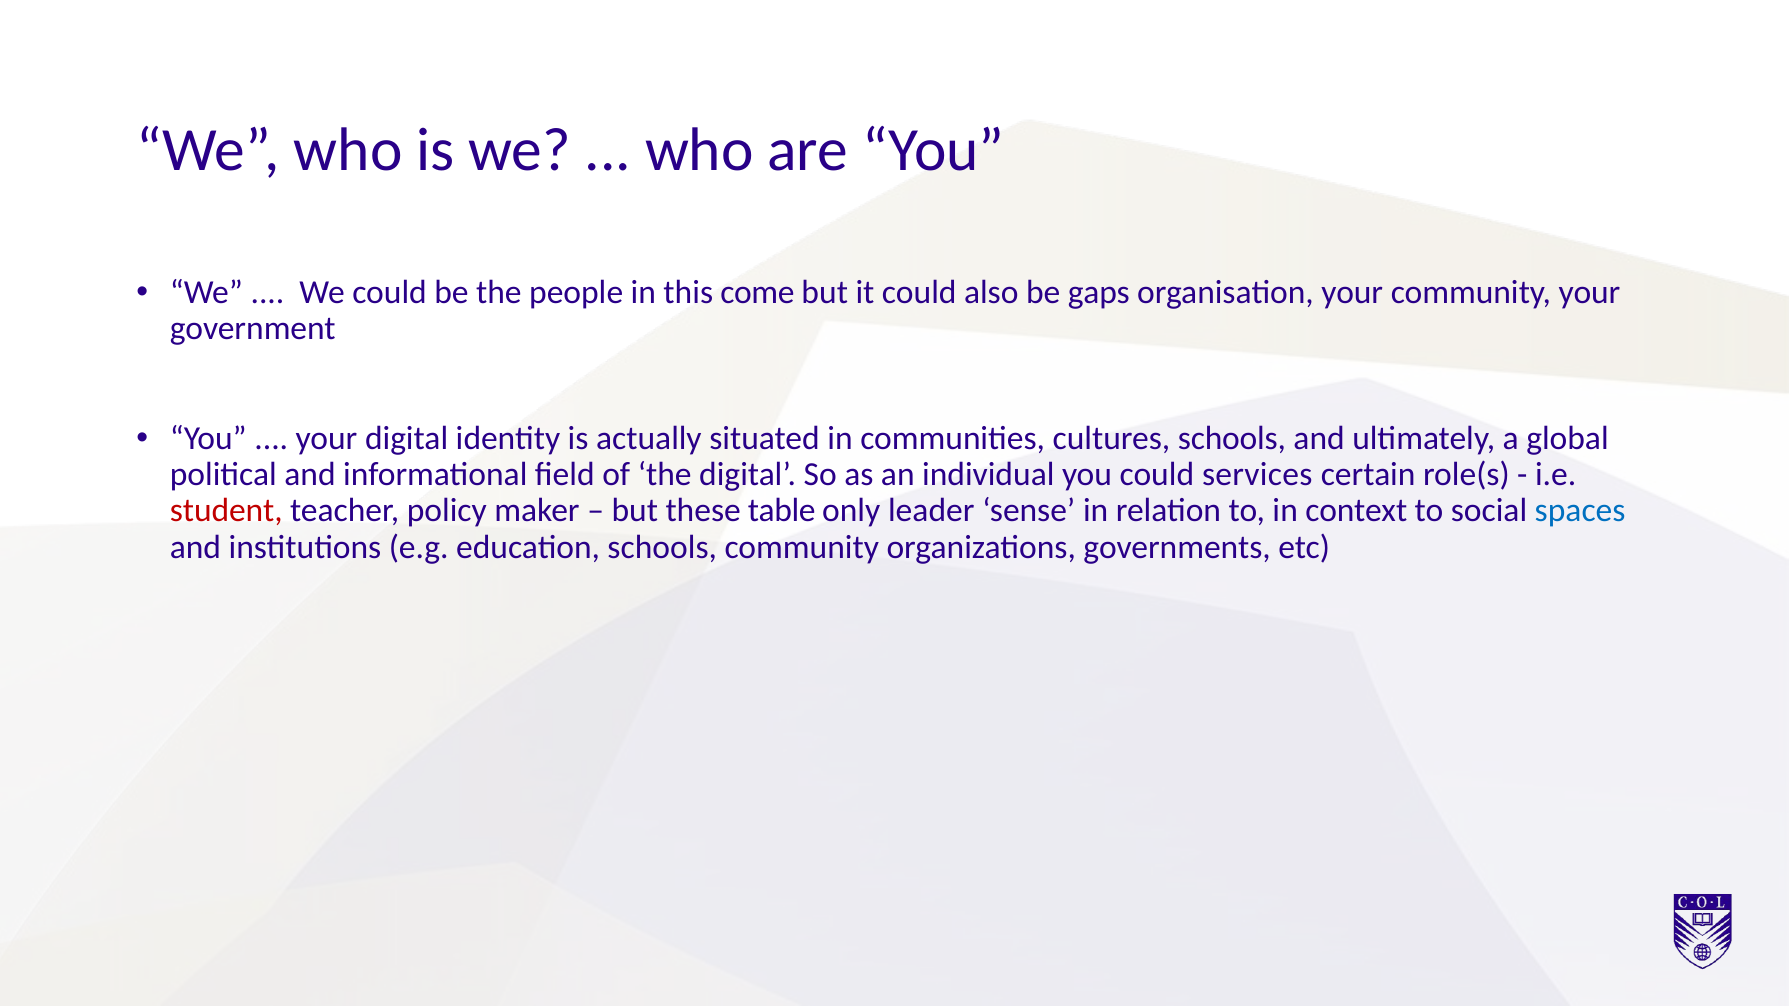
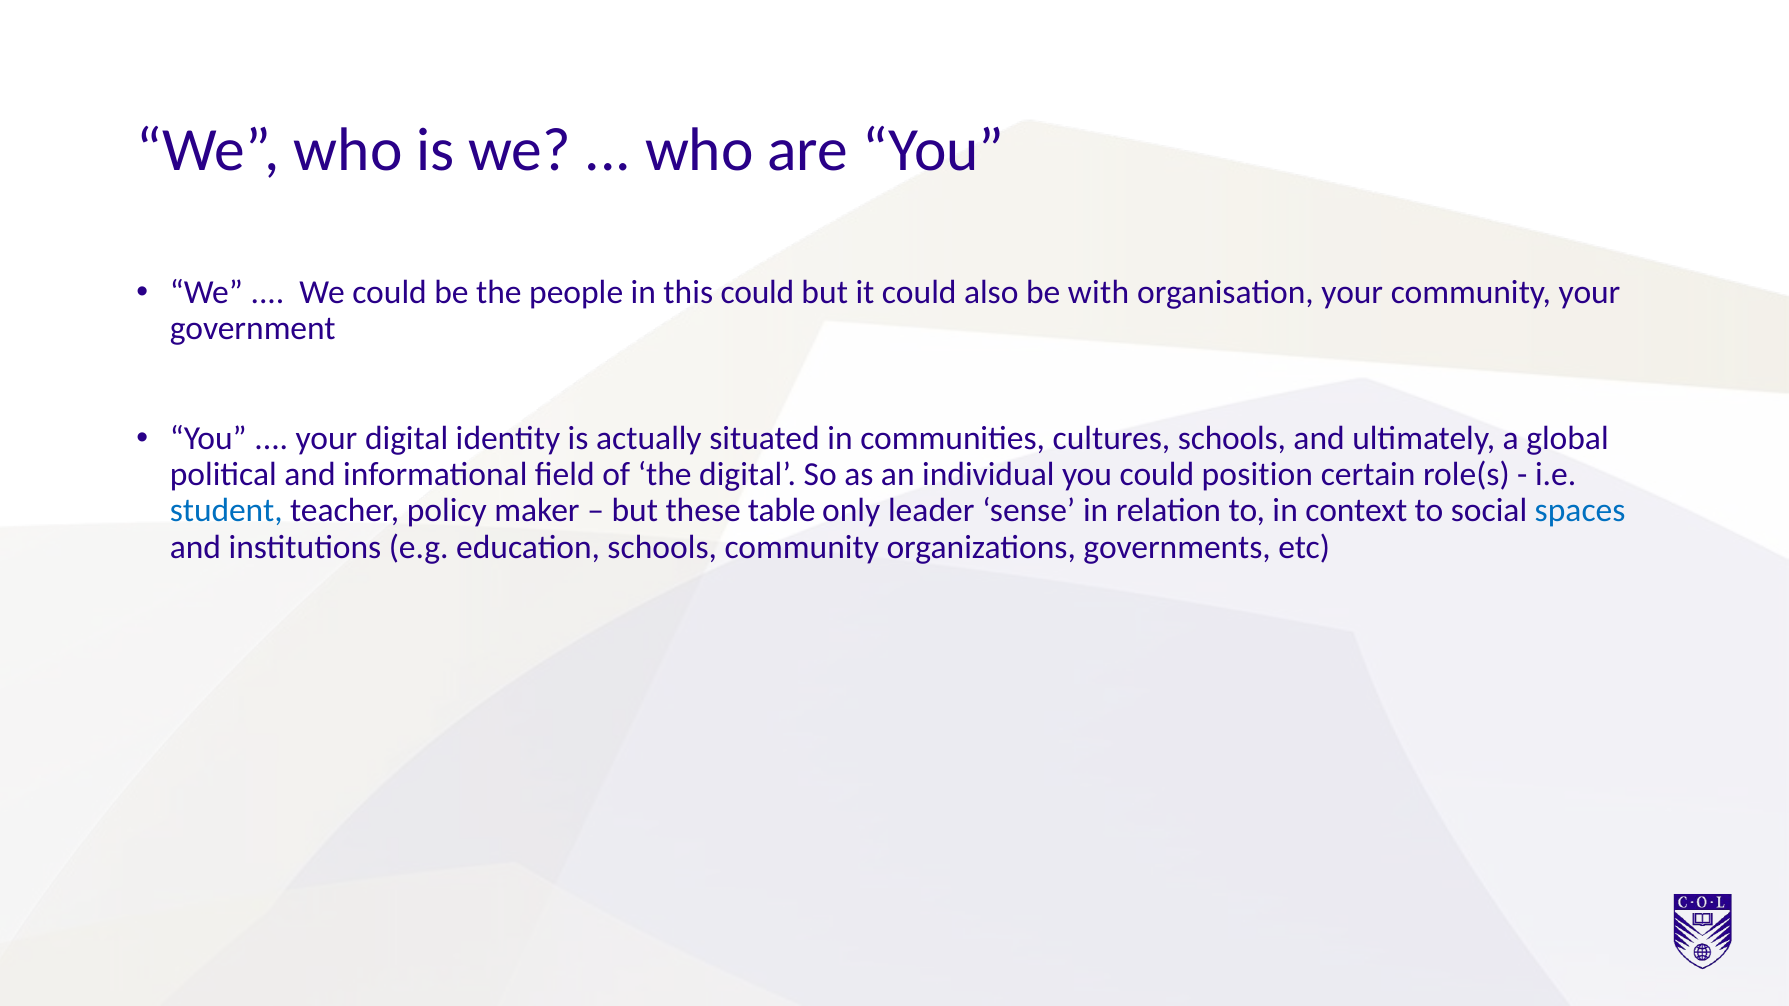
this come: come -> could (757, 293)
gaps: gaps -> with (1099, 293)
services: services -> position (1257, 475)
student colour: red -> blue (226, 511)
